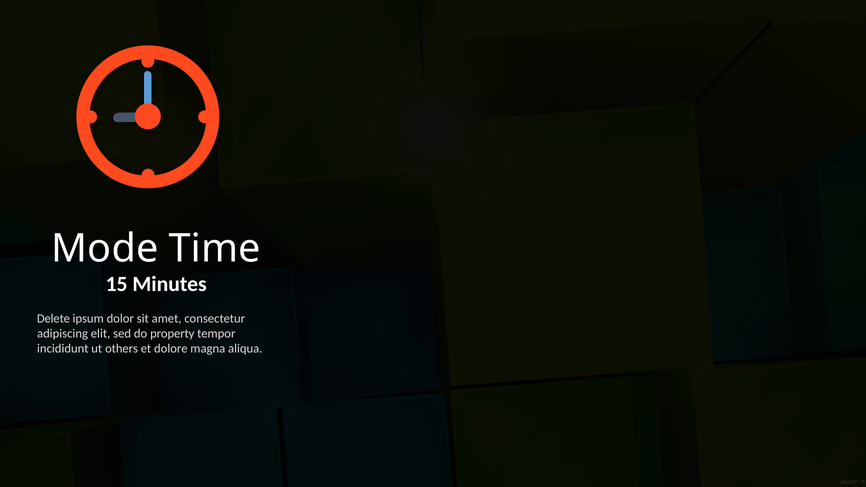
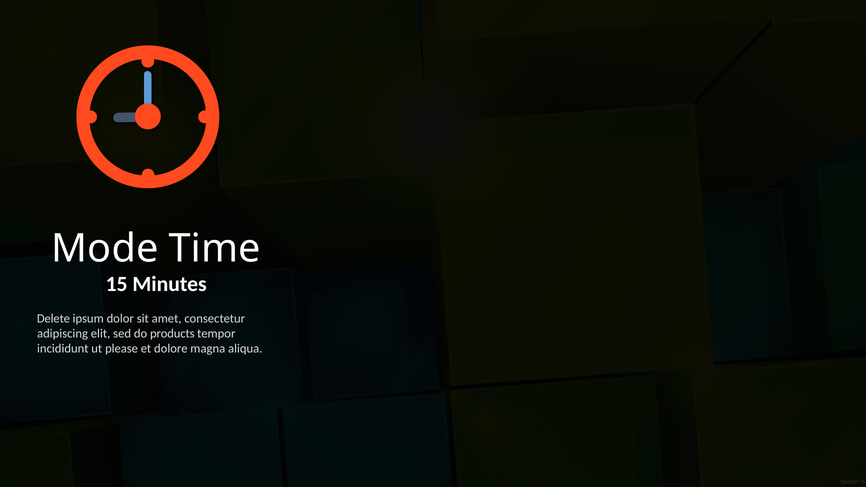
property: property -> products (172, 334)
others: others -> please (122, 349)
